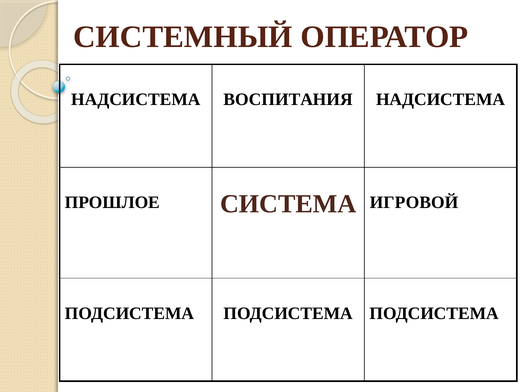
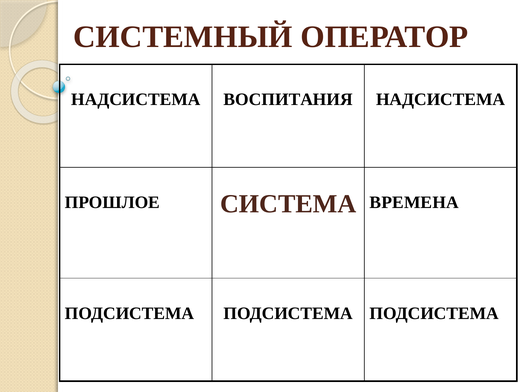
ИГРОВОЙ: ИГРОВОЙ -> ВРЕМЕНА (414, 203)
